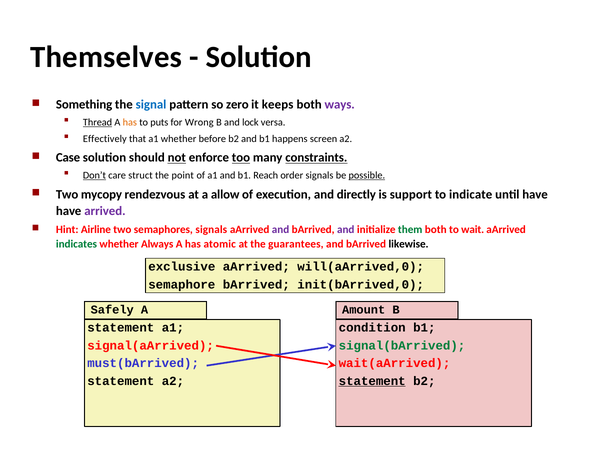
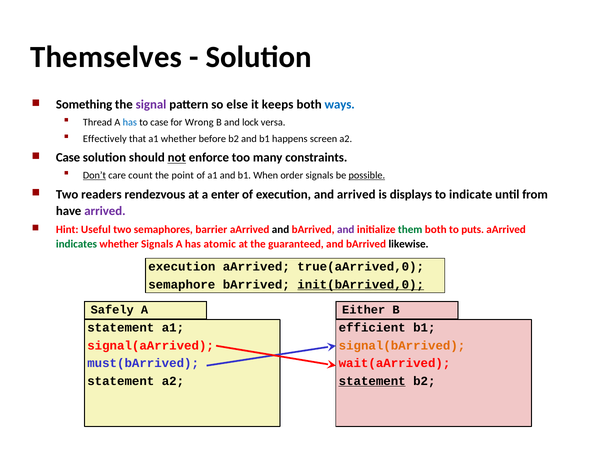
signal colour: blue -> purple (151, 105)
zero: zero -> else (237, 105)
ways colour: purple -> blue (340, 105)
Thread underline: present -> none (98, 122)
has colour: orange -> blue (130, 122)
to puts: puts -> case (159, 122)
too underline: present -> none (241, 158)
constraints underline: present -> none (316, 158)
struct: struct -> count (140, 175)
Reach: Reach -> When (266, 175)
mycopy: mycopy -> readers (101, 194)
allow: allow -> enter (225, 194)
and directly: directly -> arrived (356, 194)
support: support -> displays (411, 194)
until have: have -> from (535, 194)
Airline: Airline -> Useful (96, 229)
semaphores signals: signals -> barrier (211, 229)
and colour: purple -> black (281, 229)
wait: wait -> puts (473, 229)
whether Always: Always -> Signals (157, 244)
guarantees: guarantees -> guaranteed (296, 244)
exclusive: exclusive -> execution (182, 267)
will(aArrived,0: will(aArrived,0 -> true(aArrived,0 (361, 267)
init(bArrived,0 underline: none -> present (361, 284)
Amount: Amount -> Either (364, 310)
condition: condition -> efficient (372, 328)
signal(bArrived colour: green -> orange (402, 345)
